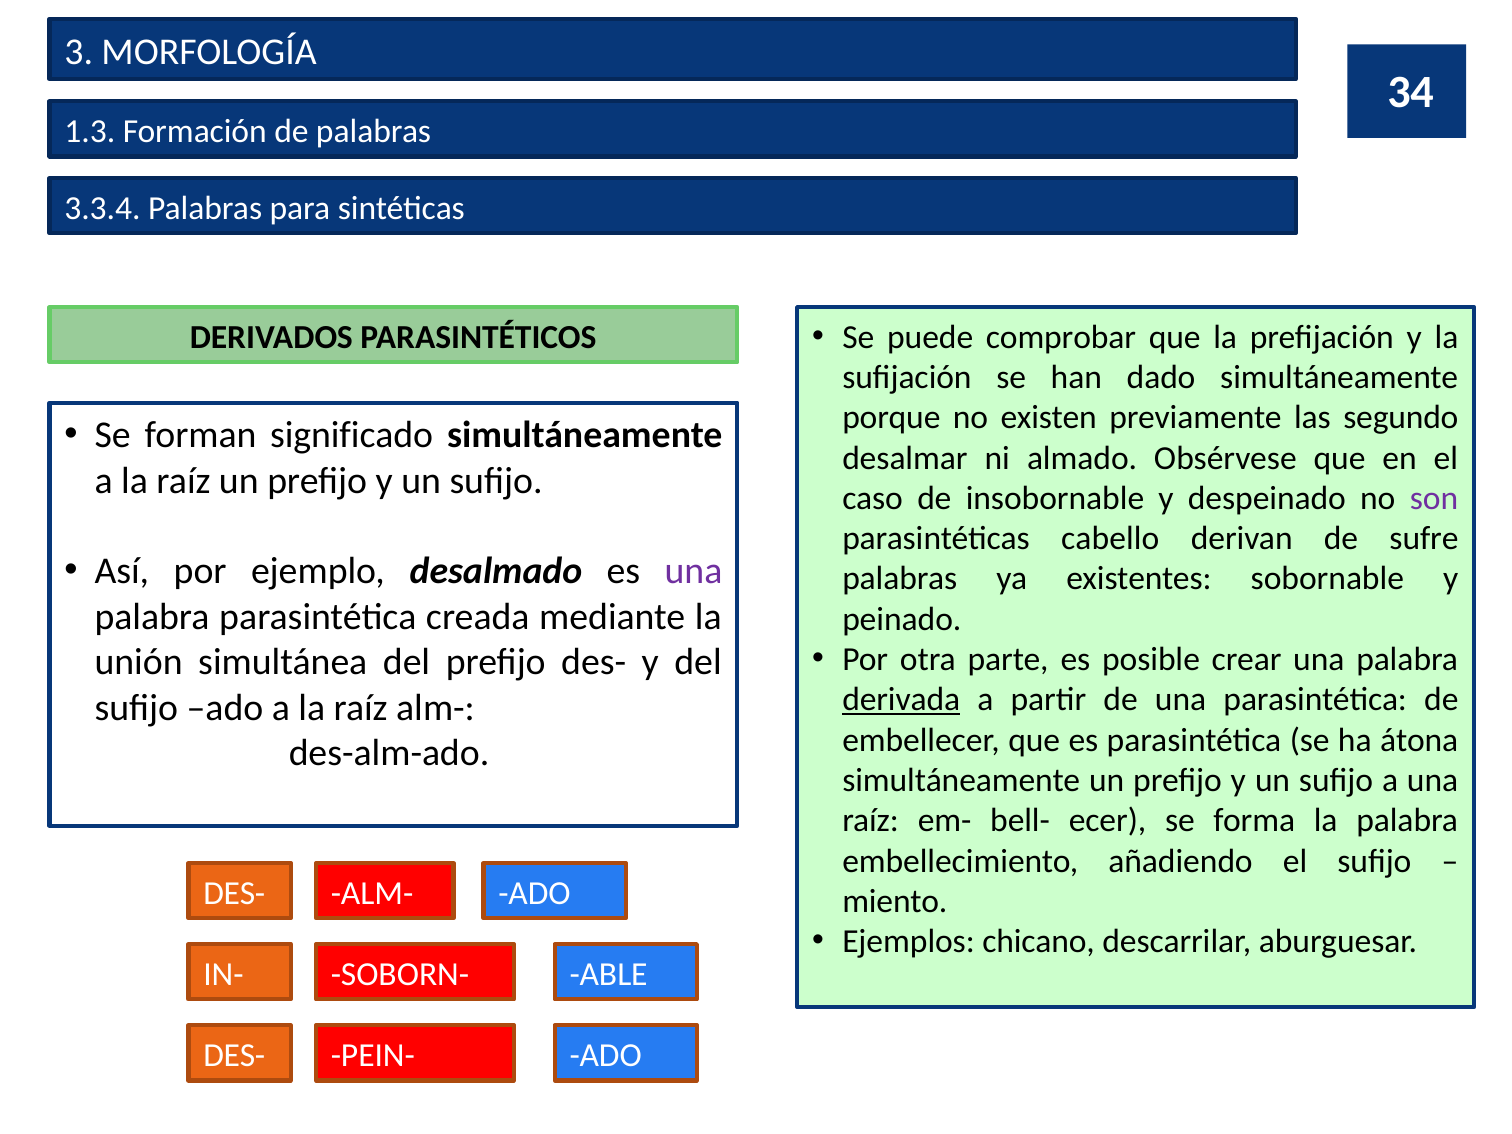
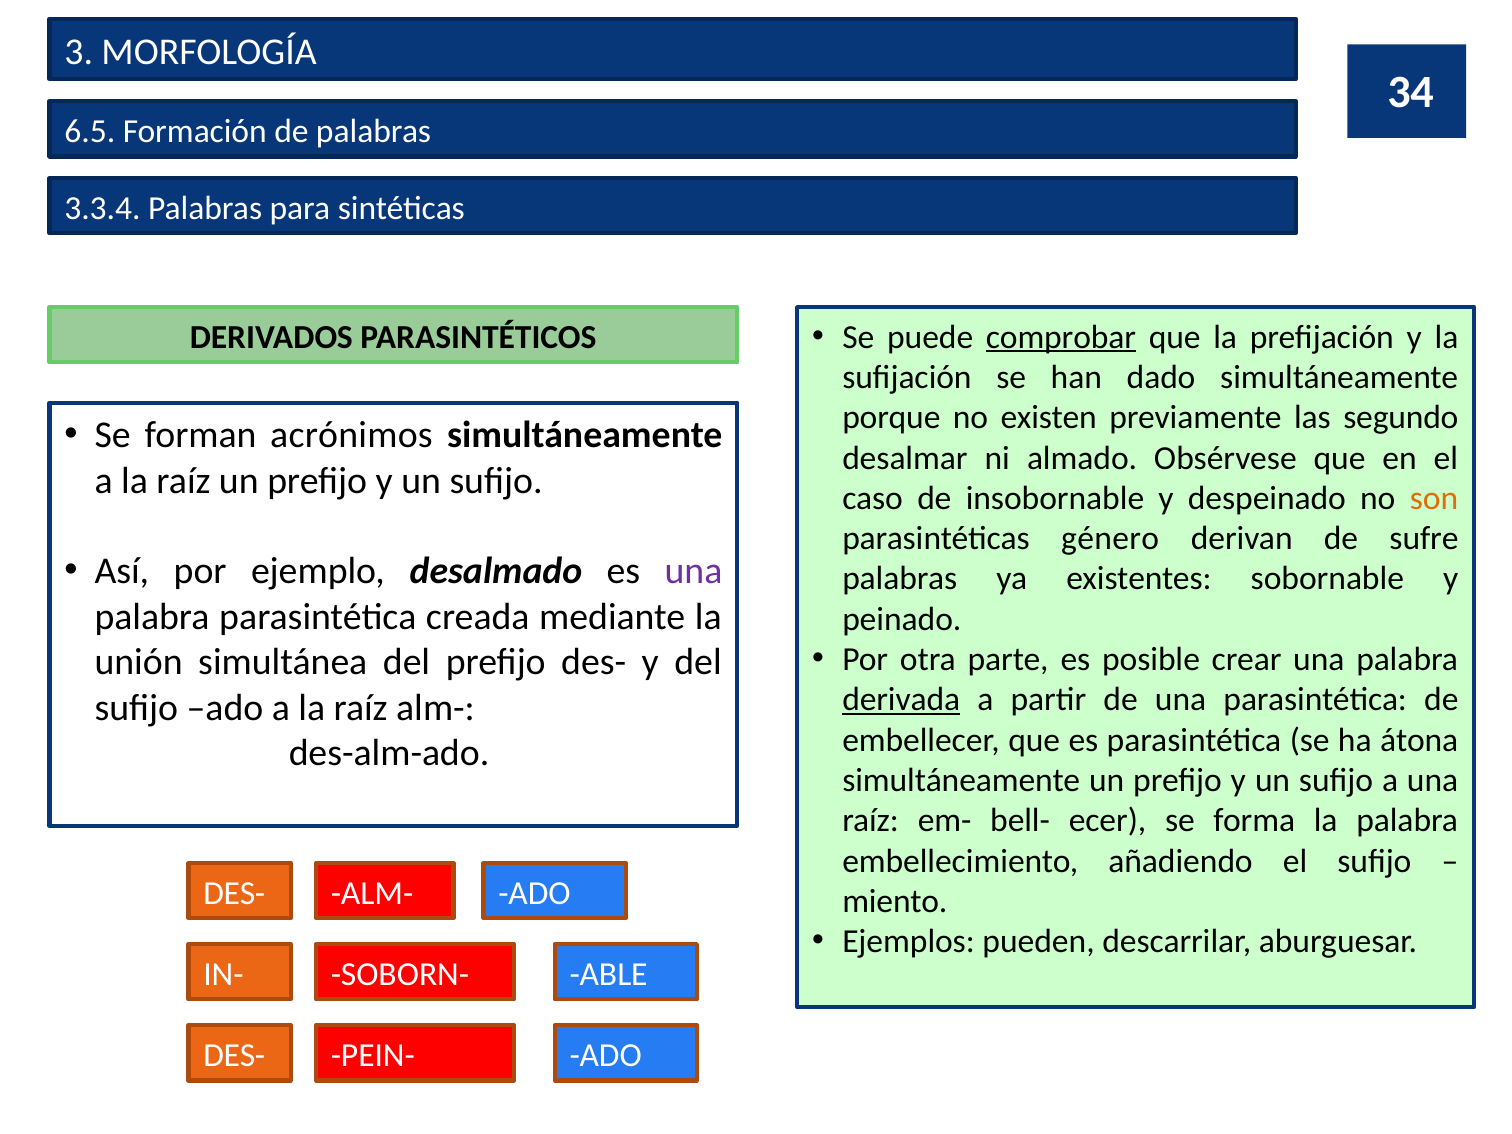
1.3: 1.3 -> 6.5 (90, 131)
comprobar underline: none -> present (1061, 337)
significado: significado -> acrónimos (351, 435)
son colour: purple -> orange (1434, 498)
cabello: cabello -> género (1110, 539)
chicano: chicano -> pueden (1039, 942)
